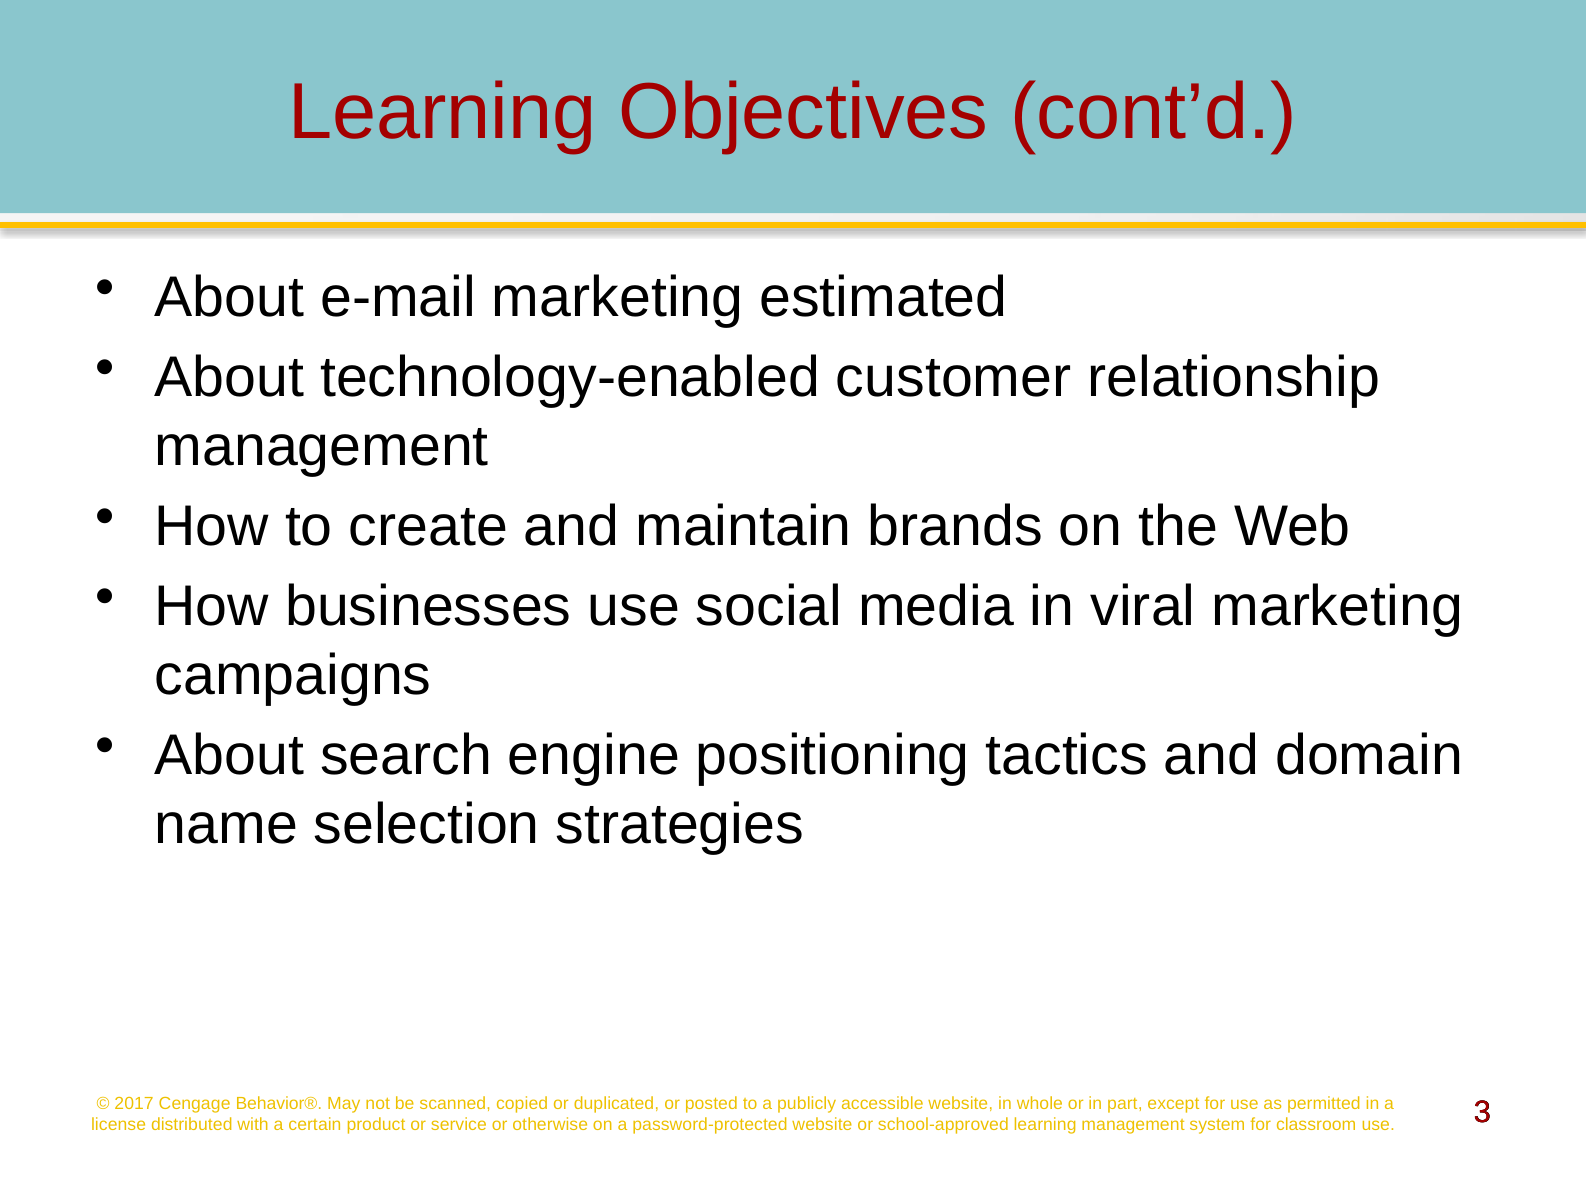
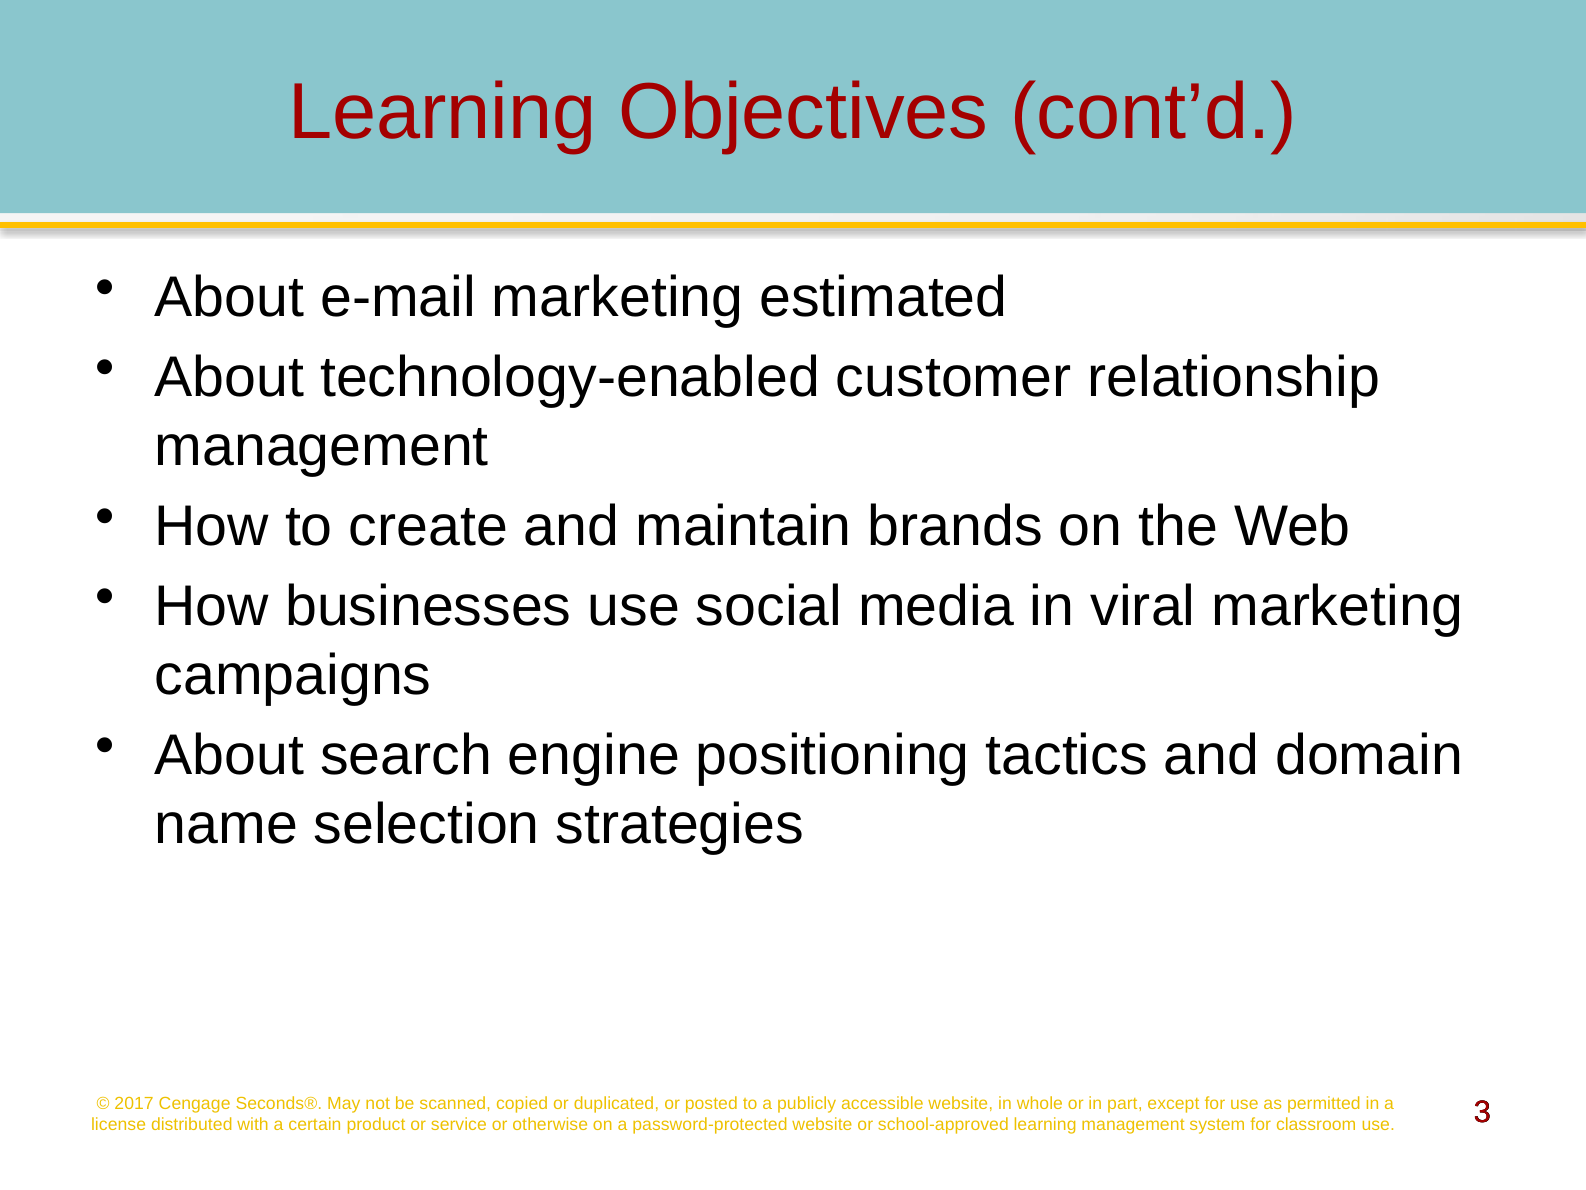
Behavior®: Behavior® -> Seconds® (279, 1103)
